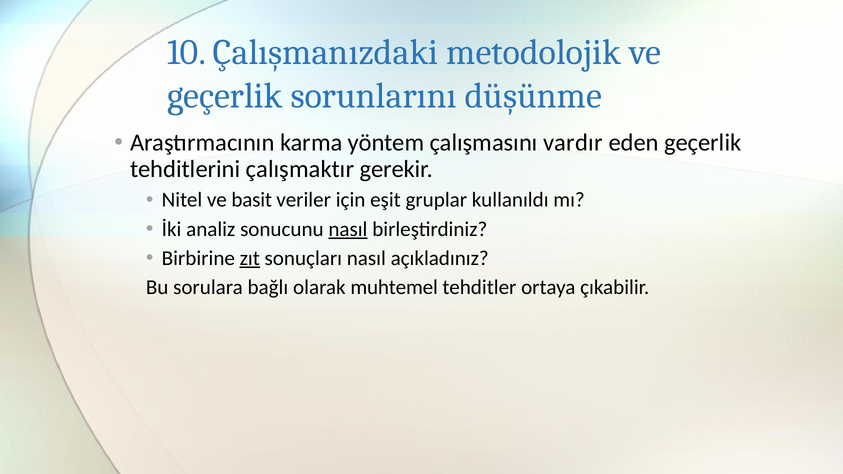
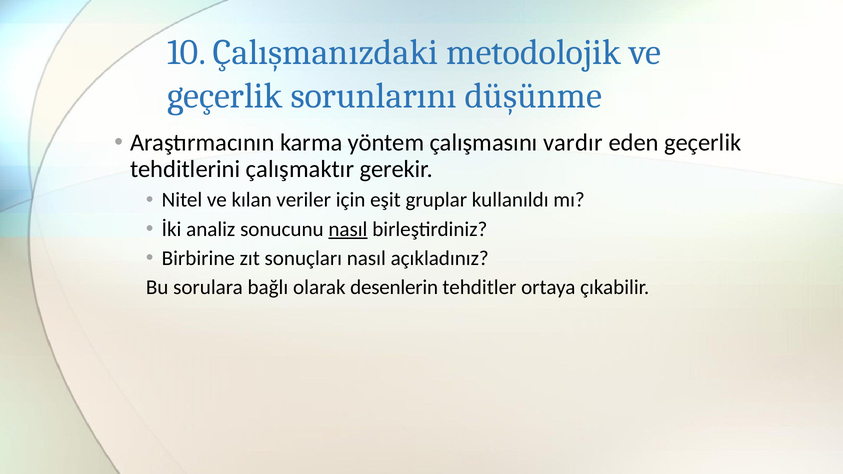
basit: basit -> kılan (252, 200)
zıt underline: present -> none (250, 258)
muhtemel: muhtemel -> desenlerin (394, 287)
